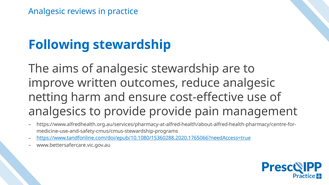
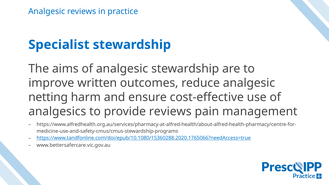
Following: Following -> Specialist (59, 45)
provide provide: provide -> reviews (170, 112)
